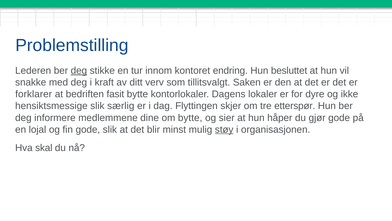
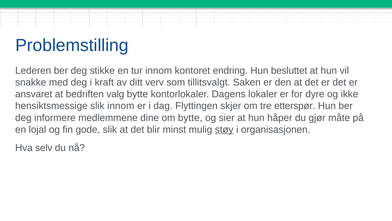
deg underline: present -> none (79, 70)
forklarer: forklarer -> ansvaret (34, 94)
fasit: fasit -> valg (115, 94)
slik særlig: særlig -> innom (121, 106)
gjør gode: gode -> måte (339, 118)
skal: skal -> selv (44, 148)
